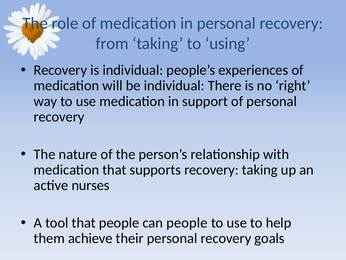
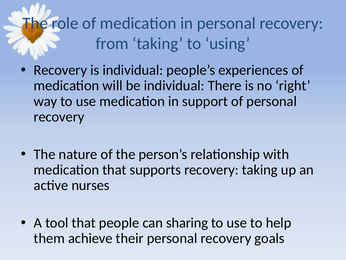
can people: people -> sharing (187, 222)
